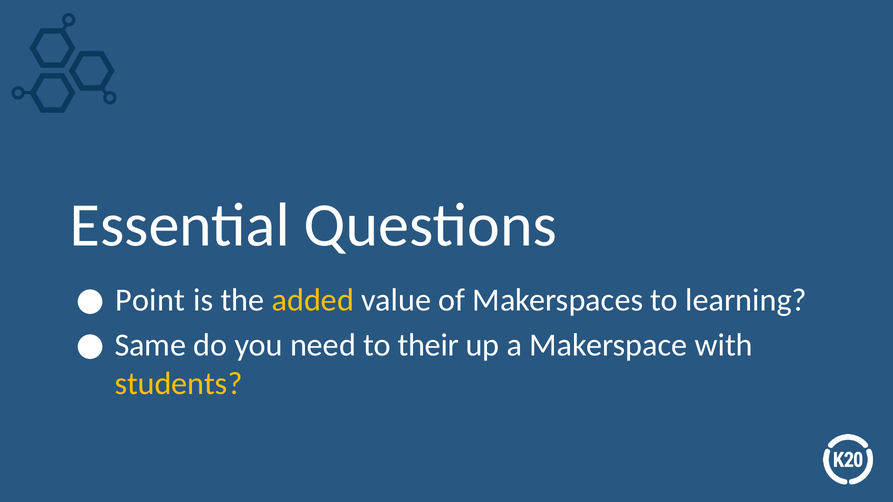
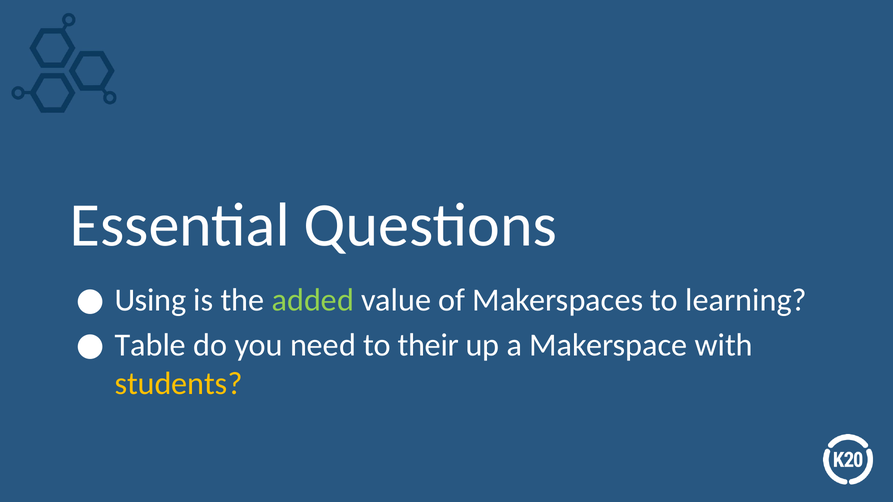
Point: Point -> Using (150, 300)
added colour: yellow -> light green (313, 300)
Same: Same -> Table (150, 345)
